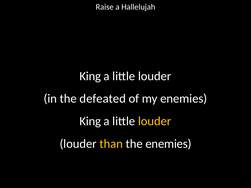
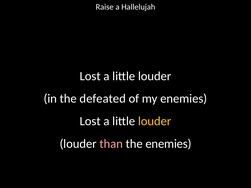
King: King -> Lost (90, 76)
King: King -> Lost (90, 121)
than colour: yellow -> pink (111, 144)
